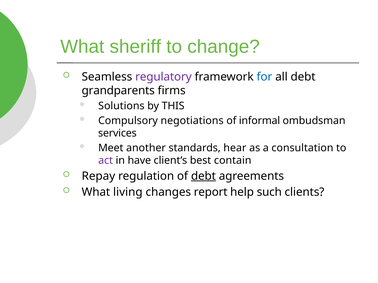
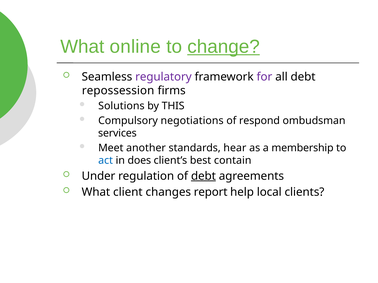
sheriff: sheriff -> online (135, 47)
change underline: none -> present (224, 47)
for colour: blue -> purple (264, 77)
grandparents: grandparents -> repossession (118, 91)
informal: informal -> respond (259, 121)
consultation: consultation -> membership (303, 148)
act colour: purple -> blue (106, 161)
have: have -> does (139, 161)
Repay: Repay -> Under (99, 176)
living: living -> client (128, 192)
such: such -> local (269, 192)
